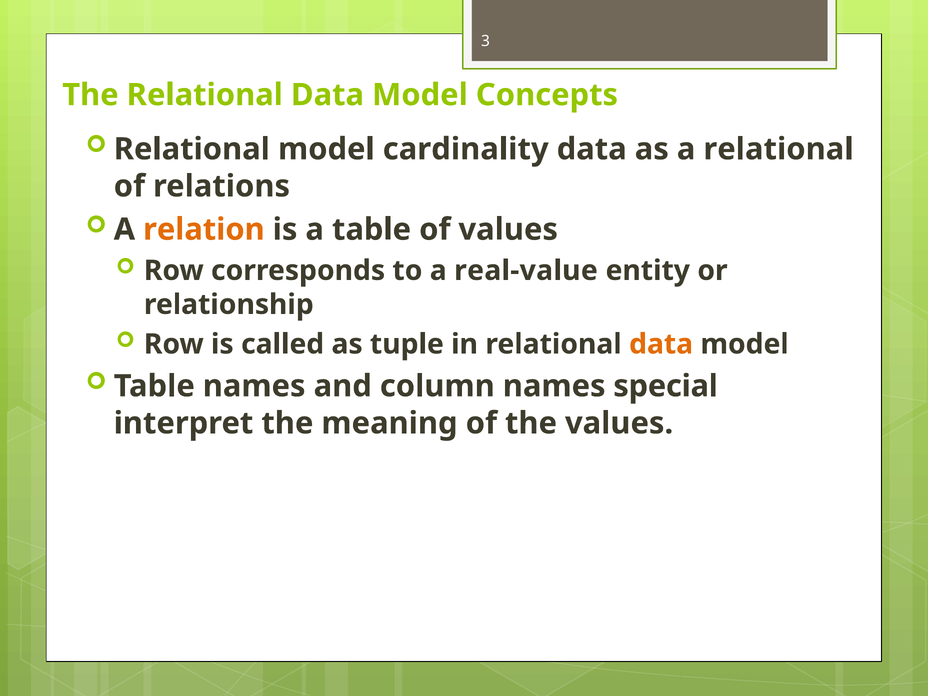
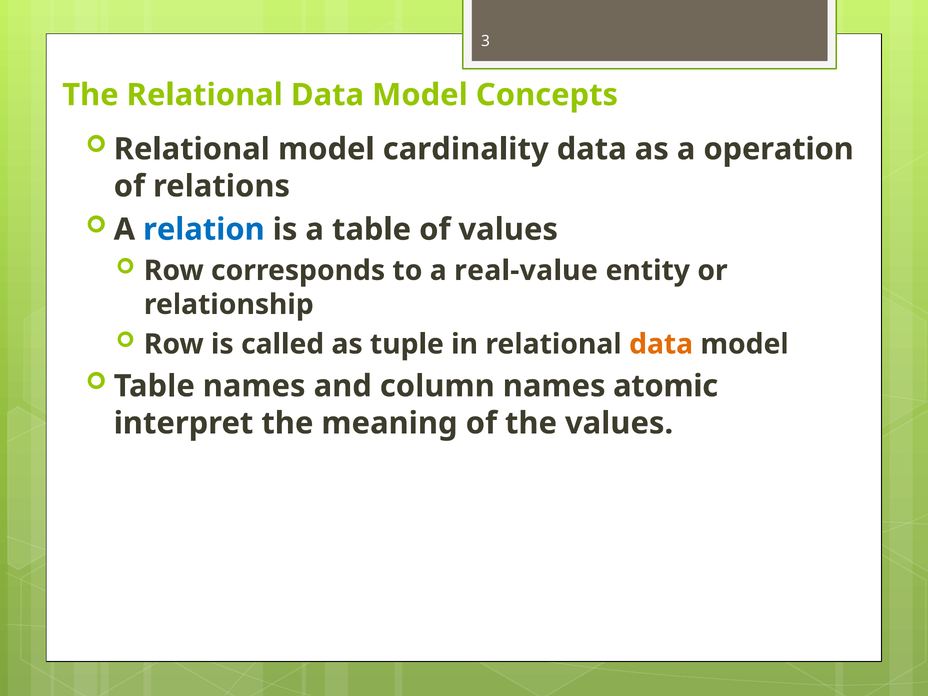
a relational: relational -> operation (779, 149)
relation colour: orange -> blue (204, 230)
special: special -> atomic (666, 386)
